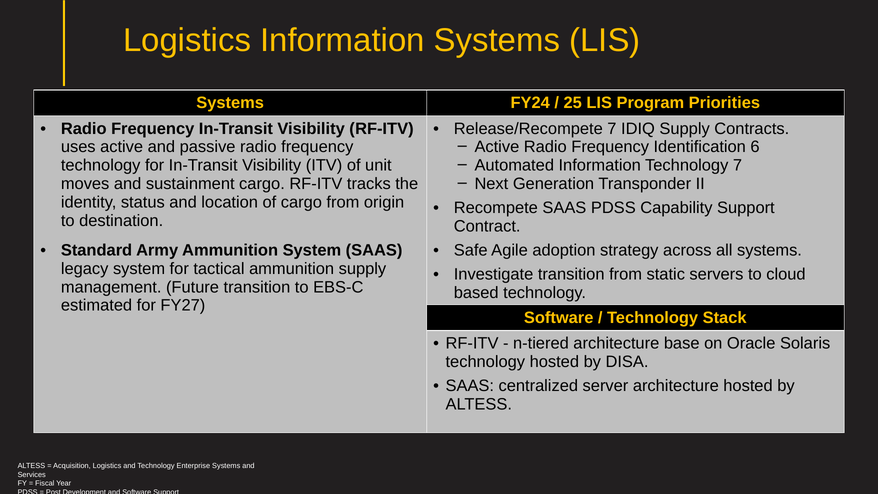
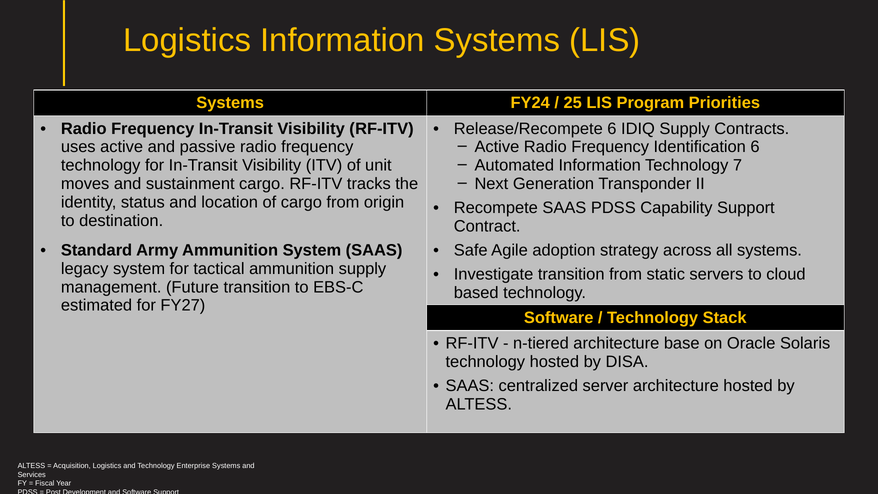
Release/Recompete 7: 7 -> 6 (612, 129)
